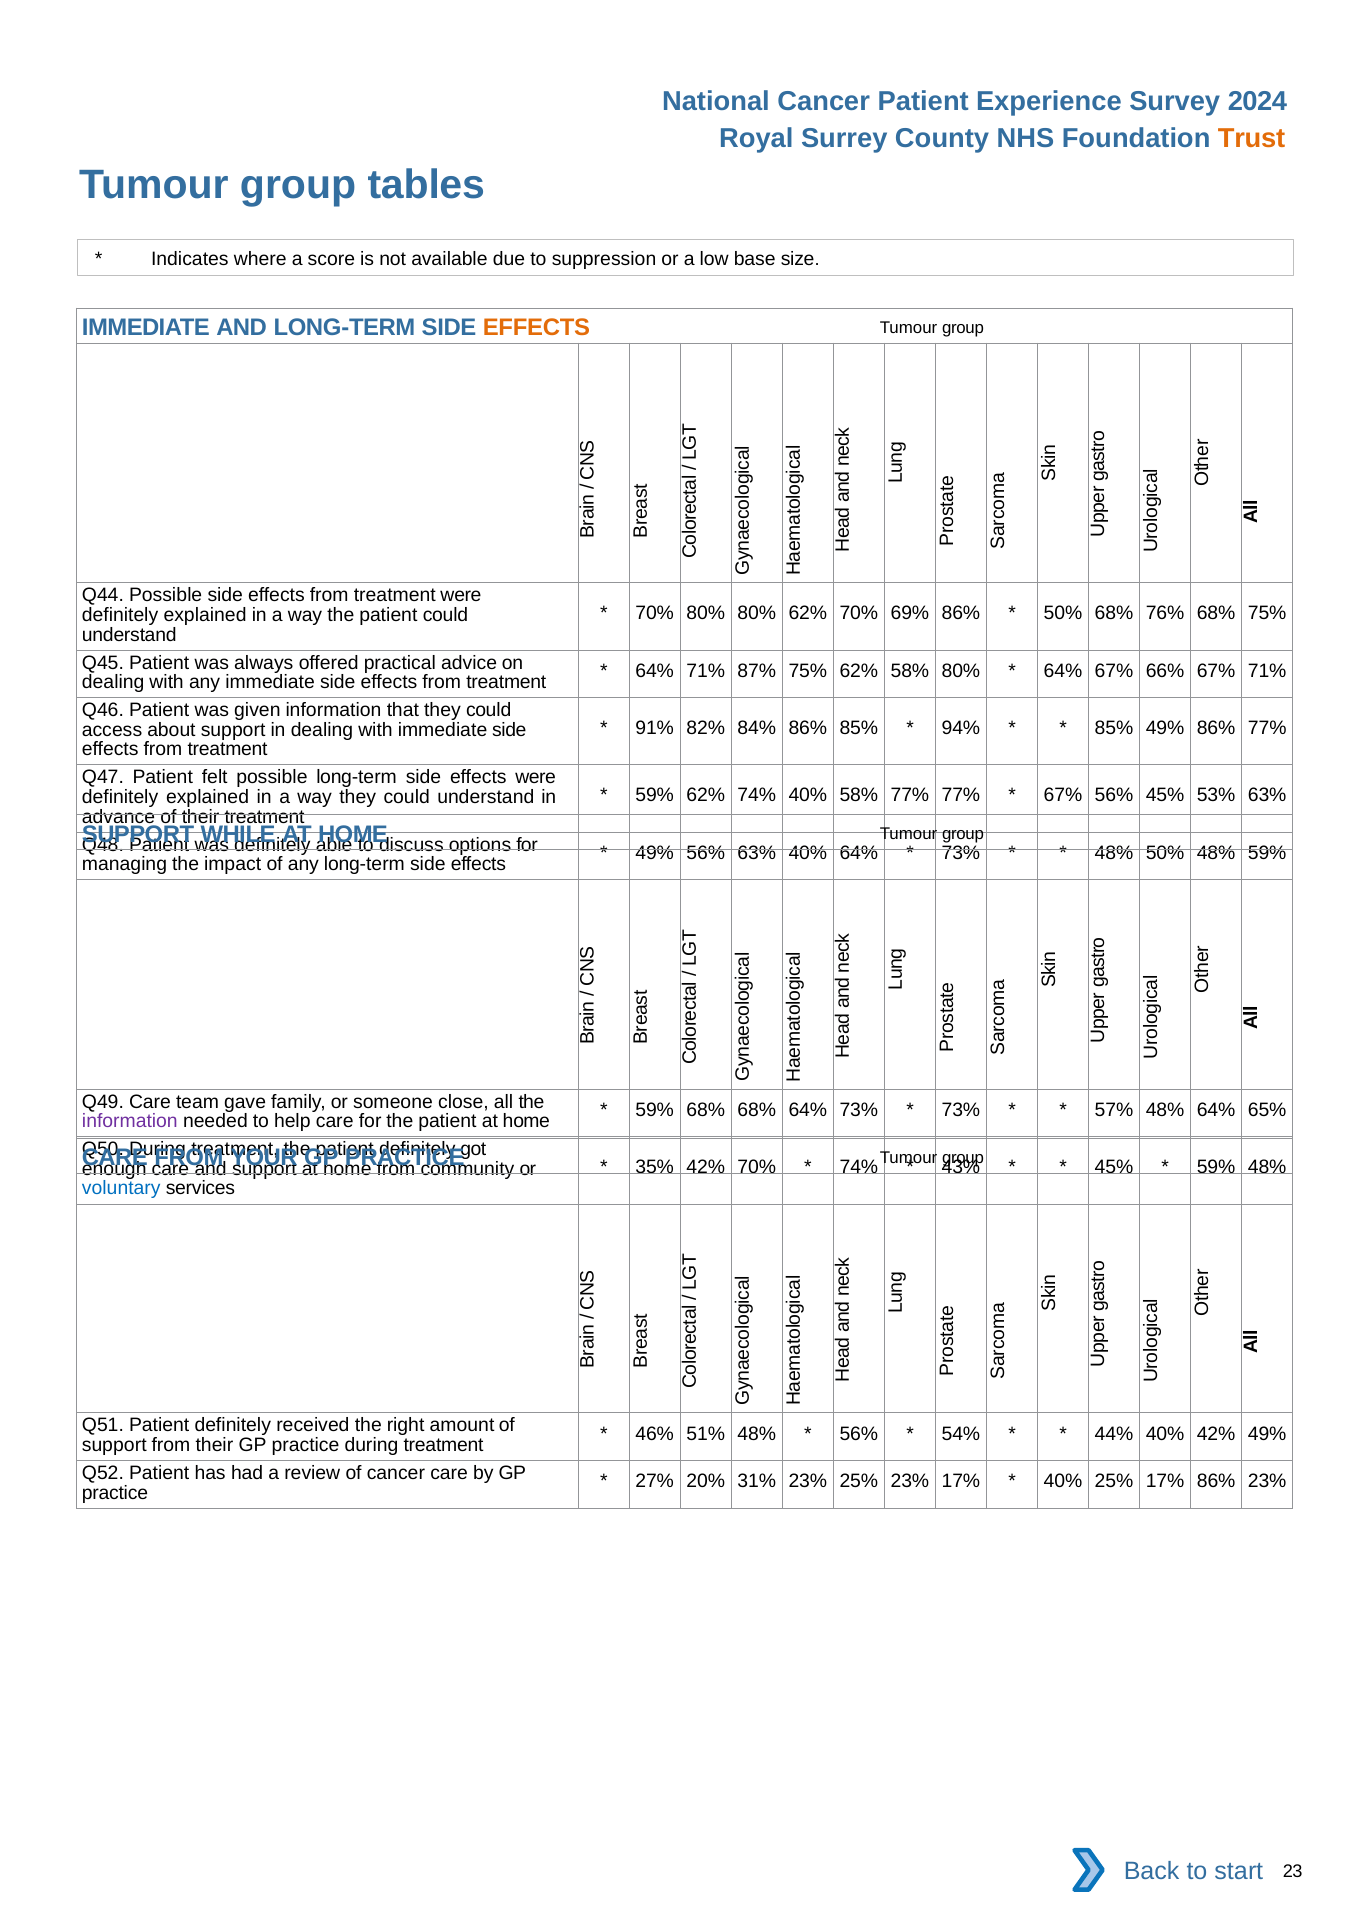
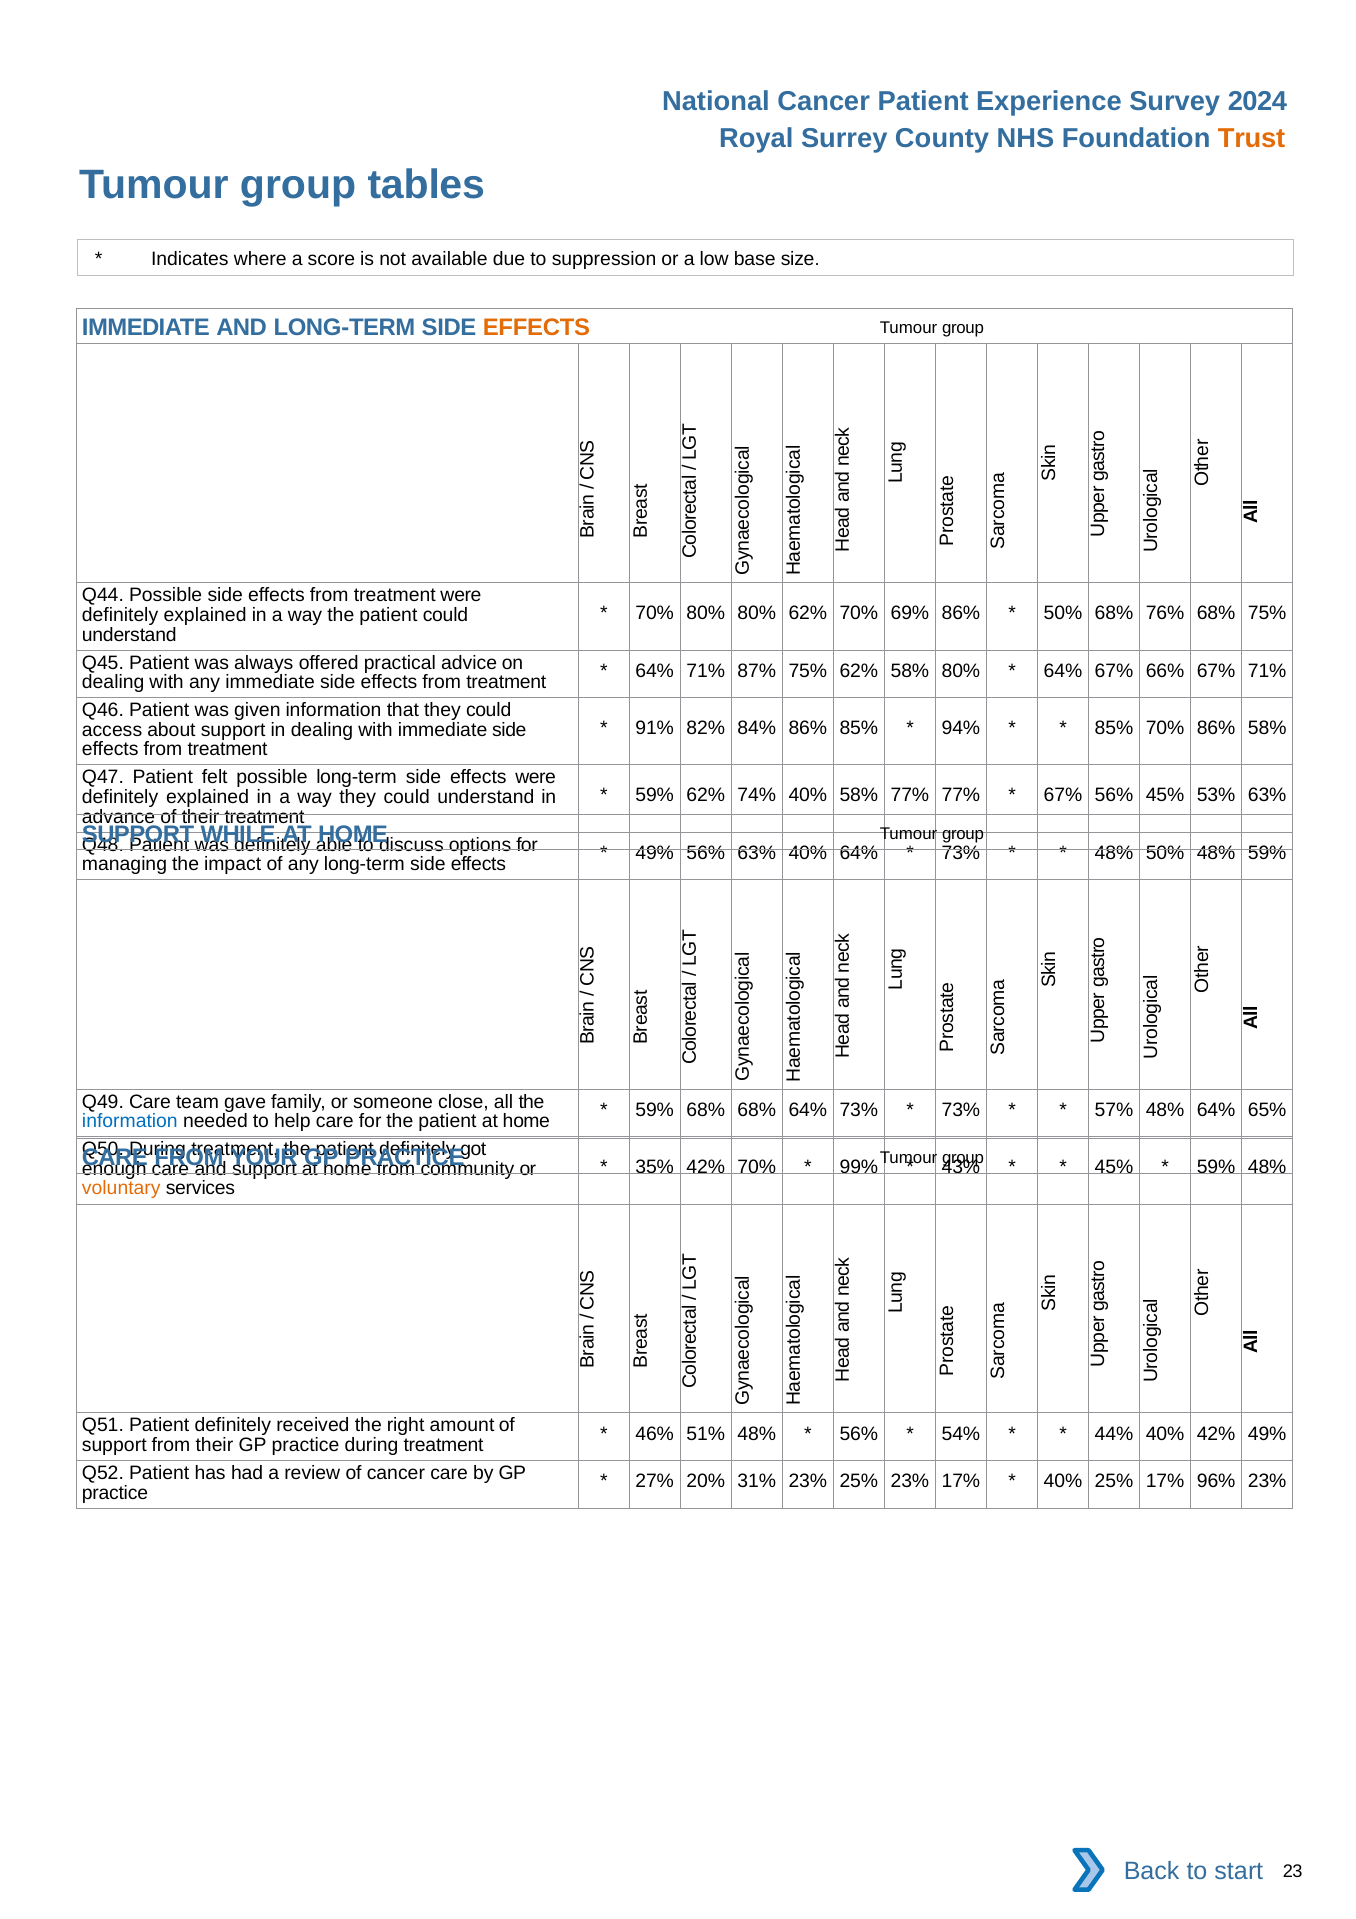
85% 49%: 49% -> 70% (1165, 728)
86% 77%: 77% -> 58% (1267, 728)
information colour: purple -> blue (130, 1121)
74%: 74% -> 99% (859, 1167)
voluntary colour: blue -> orange (121, 1189)
17% 86%: 86% -> 96% (1216, 1481)
